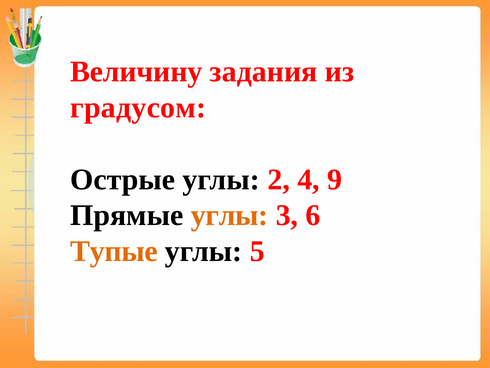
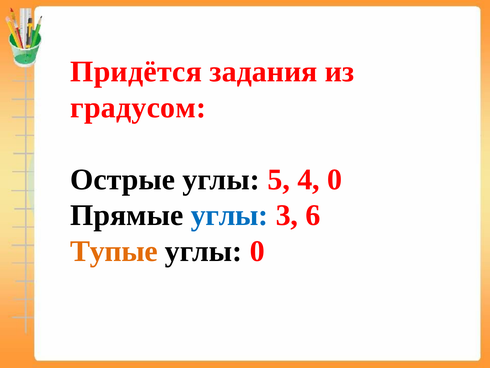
Величину: Величину -> Придётся (136, 71)
2: 2 -> 5 (279, 179)
4 9: 9 -> 0 (335, 179)
углы colour: orange -> blue (230, 215)
углы 5: 5 -> 0 (257, 251)
